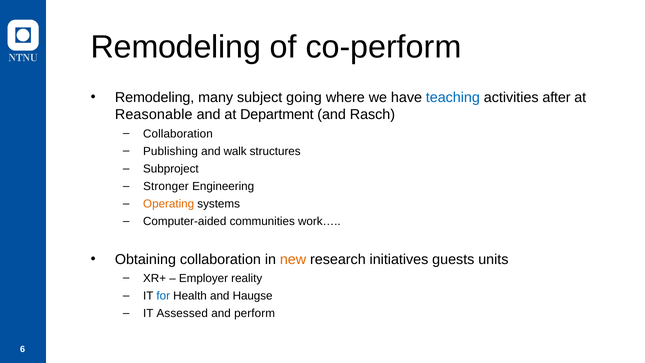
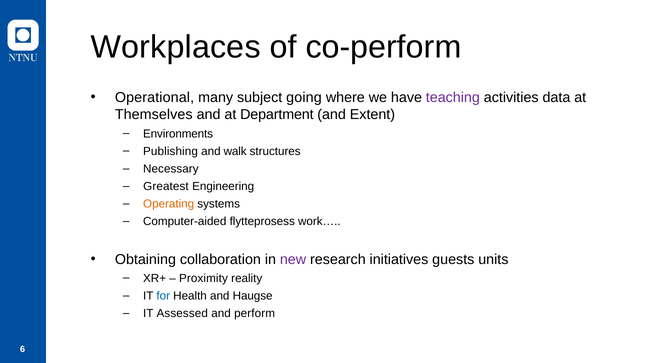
Remodeling: Remodeling -> Workplaces (176, 47)
Remodeling: Remodeling -> Operational (155, 97)
teaching colour: blue -> purple (453, 97)
after: after -> data (556, 97)
Reasonable: Reasonable -> Themselves (154, 115)
Rasch: Rasch -> Extent (372, 115)
Collaboration: Collaboration -> Environments (178, 134)
Subproject: Subproject -> Necessary (171, 169)
Stronger: Stronger -> Greatest (166, 186)
communities: communities -> flytteprosess (262, 222)
new colour: orange -> purple (293, 259)
Employer: Employer -> Proximity (203, 278)
